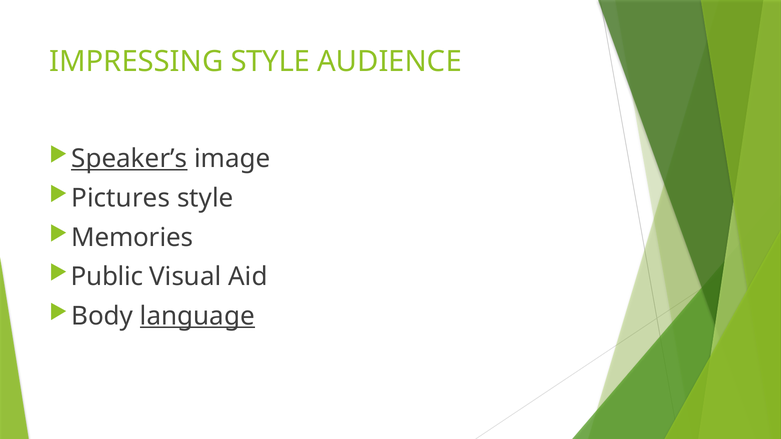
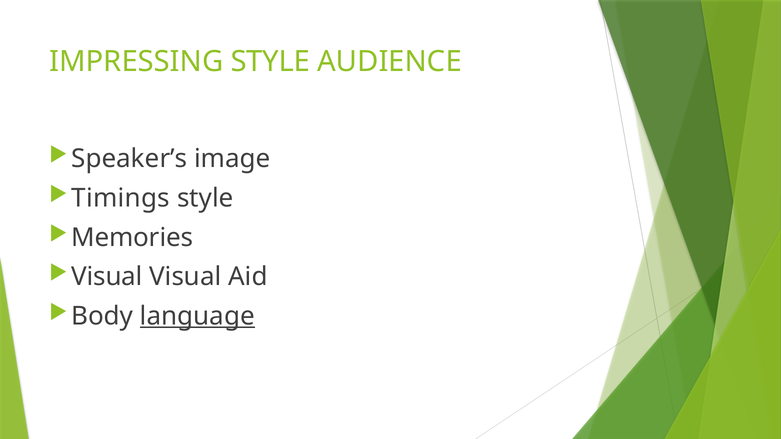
Speaker’s underline: present -> none (129, 159)
Pictures: Pictures -> Timings (121, 198)
Public: Public -> Visual (107, 277)
